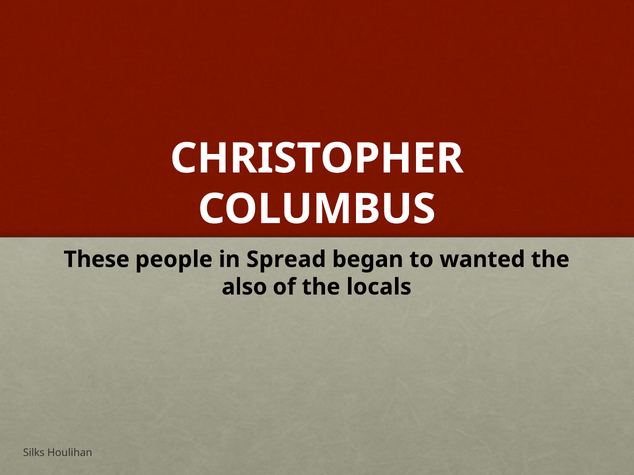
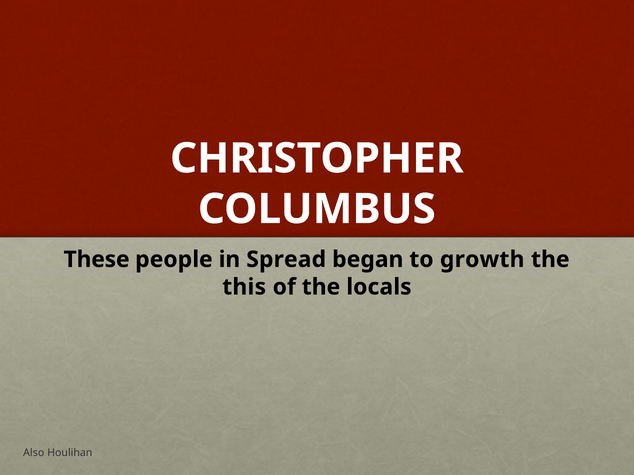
wanted: wanted -> growth (482, 260)
also: also -> this (244, 287)
Silks: Silks -> Also (34, 453)
